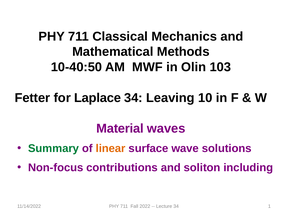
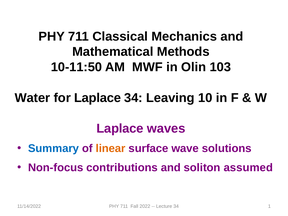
10-40:50: 10-40:50 -> 10-11:50 (76, 67)
Fetter: Fetter -> Water (32, 98)
Material: Material -> Laplace (120, 129)
Summary colour: green -> blue (54, 148)
including: including -> assumed (248, 168)
